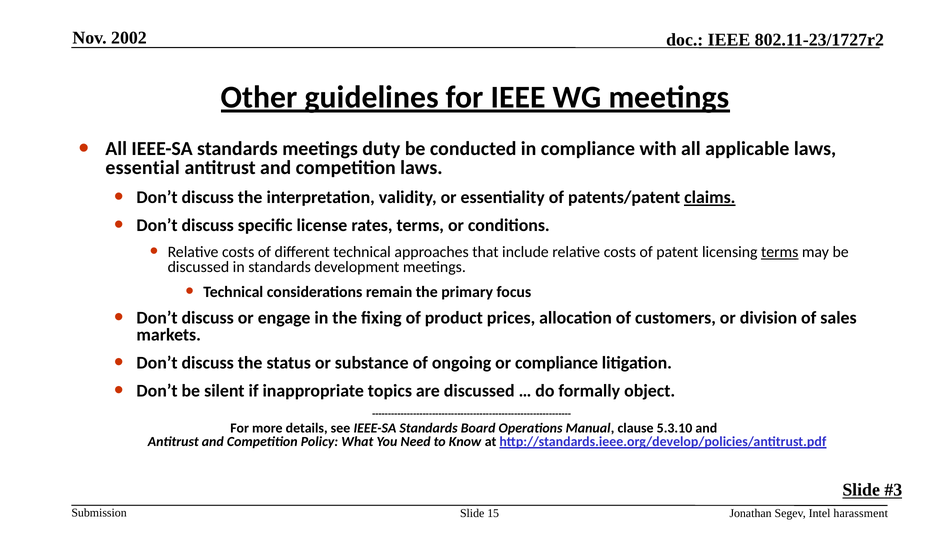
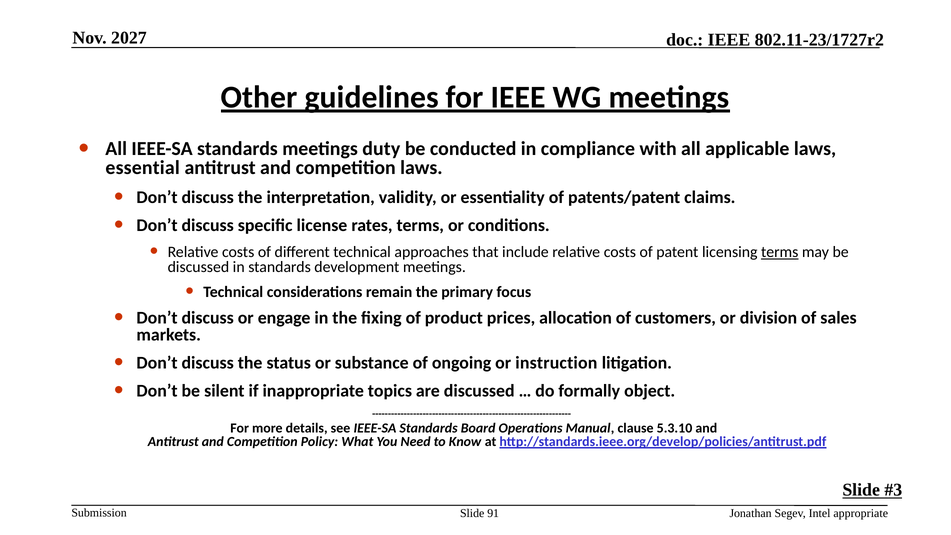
2002: 2002 -> 2027 (129, 38)
claims underline: present -> none (710, 198)
or compliance: compliance -> instruction (556, 363)
15: 15 -> 91 (493, 513)
harassment: harassment -> appropriate (861, 513)
